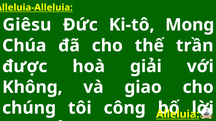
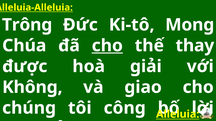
Giêsu: Giêsu -> Trông (27, 25)
cho underline: none -> present (107, 46)
trần: trần -> thay (195, 46)
